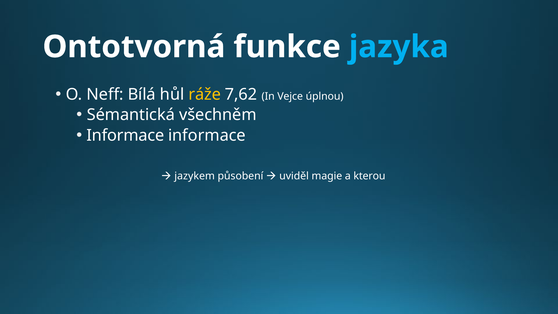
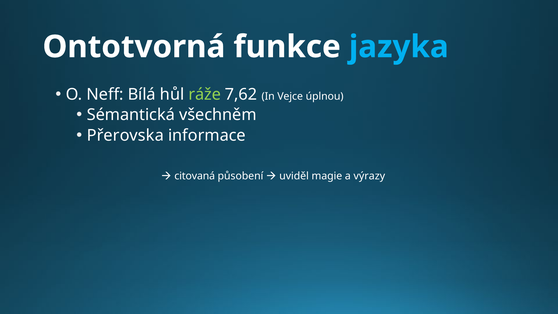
ráže colour: yellow -> light green (205, 94)
Informace: Informace -> Přerovska (125, 135)
jazykem: jazykem -> citovaná (195, 176)
kterou: kterou -> výrazy (369, 176)
